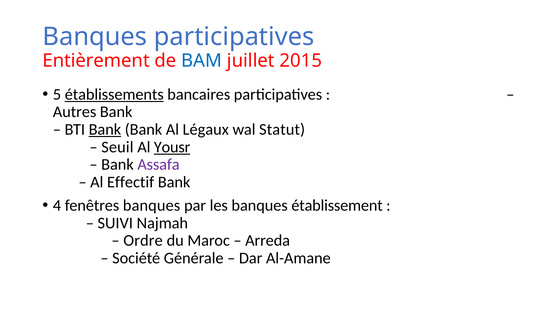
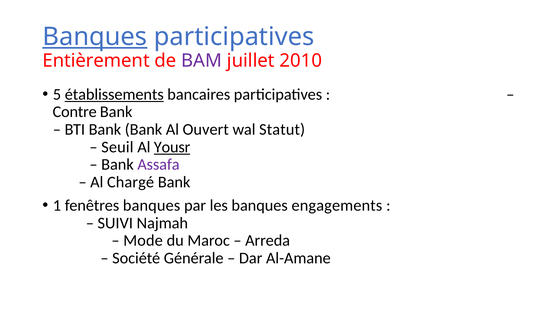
Banques underline: none -> present (95, 37)
BAM colour: blue -> purple (202, 61)
2015: 2015 -> 2010 (301, 61)
Autres: Autres -> Contre (75, 112)
Bank underline: present -> none (105, 129)
Légaux: Légaux -> Ouvert (206, 129)
Effectif: Effectif -> Chargé (131, 182)
4: 4 -> 1 (57, 205)
établissement: établissement -> engagements (337, 205)
Ordre: Ordre -> Mode (143, 240)
